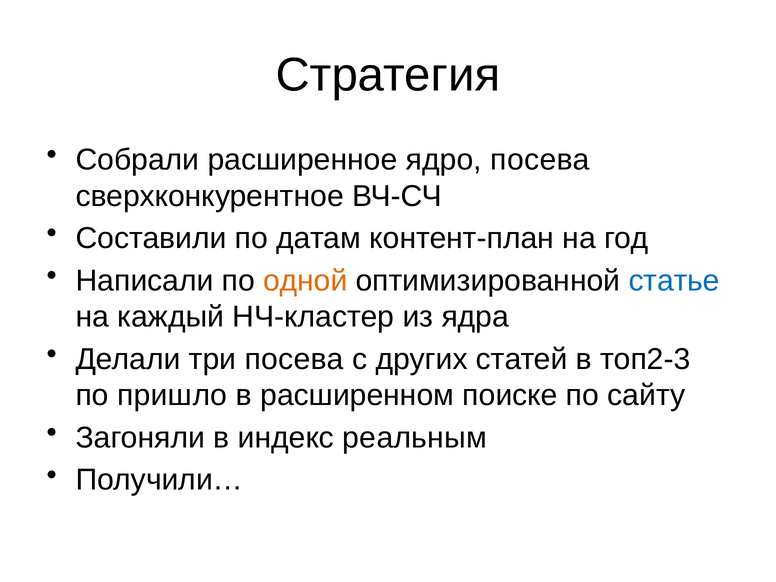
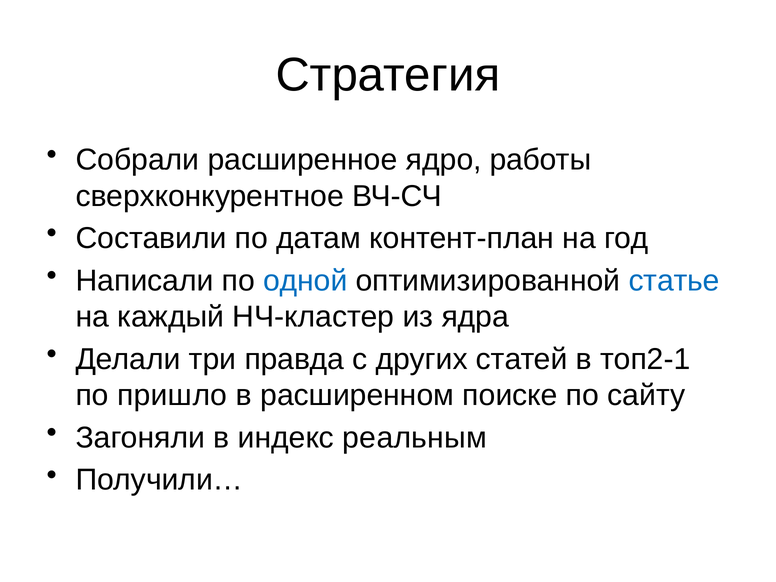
ядро посева: посева -> работы (540, 160)
одной colour: orange -> blue (305, 281)
три посева: посева -> правда (294, 359)
топ2-3: топ2-3 -> топ2-1 (645, 359)
